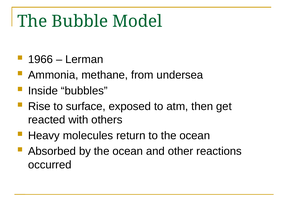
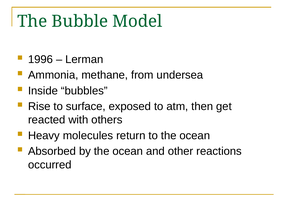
1966: 1966 -> 1996 (41, 59)
